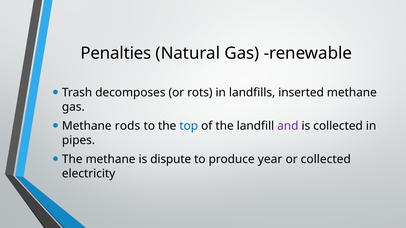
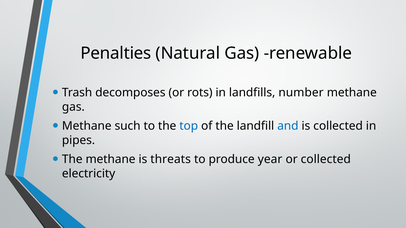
inserted: inserted -> number (301, 93)
rods: rods -> such (128, 126)
and colour: purple -> blue (288, 126)
dispute: dispute -> threats (171, 160)
